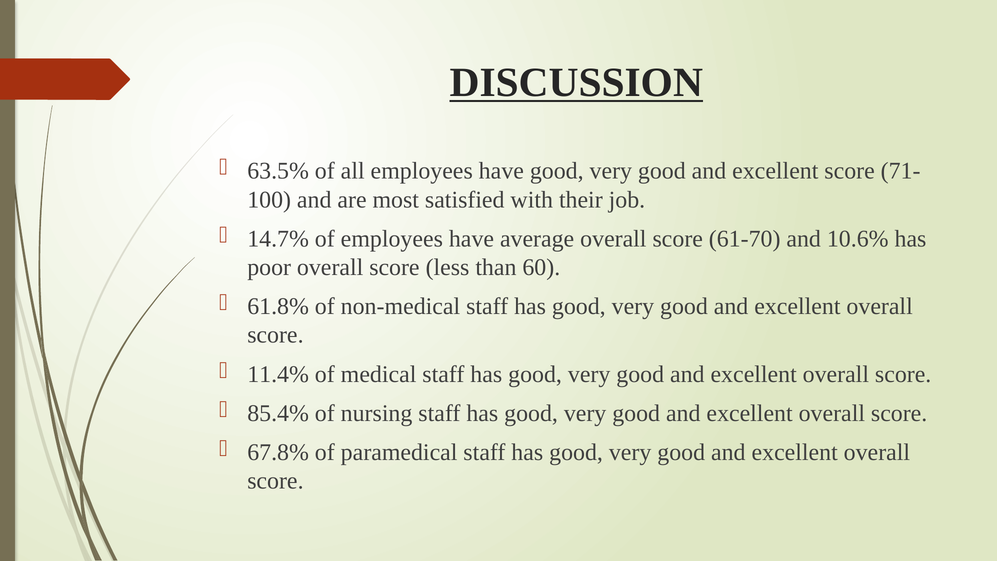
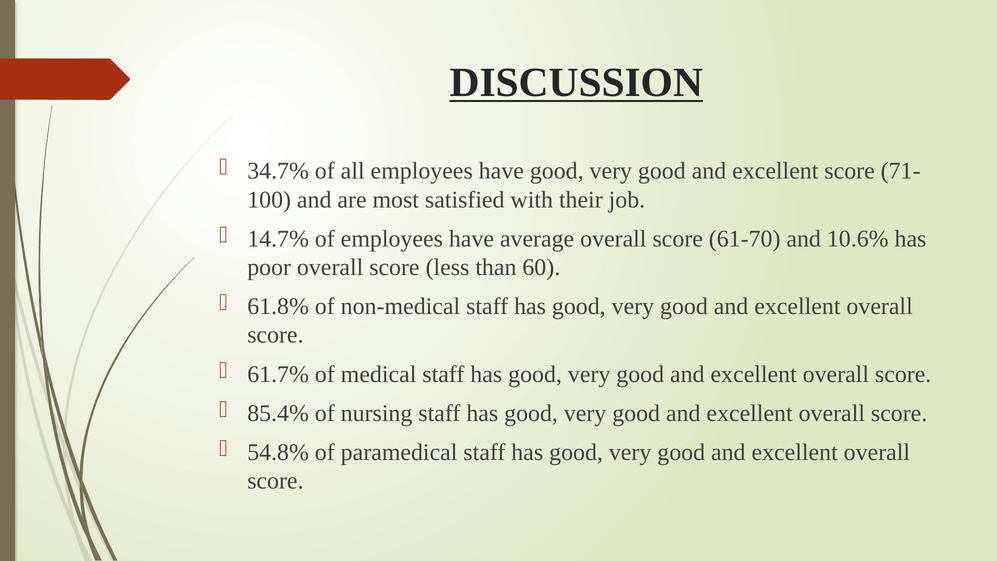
63.5%: 63.5% -> 34.7% (278, 171)
11.4%: 11.4% -> 61.7% (278, 374)
67.8%: 67.8% -> 54.8% (278, 452)
